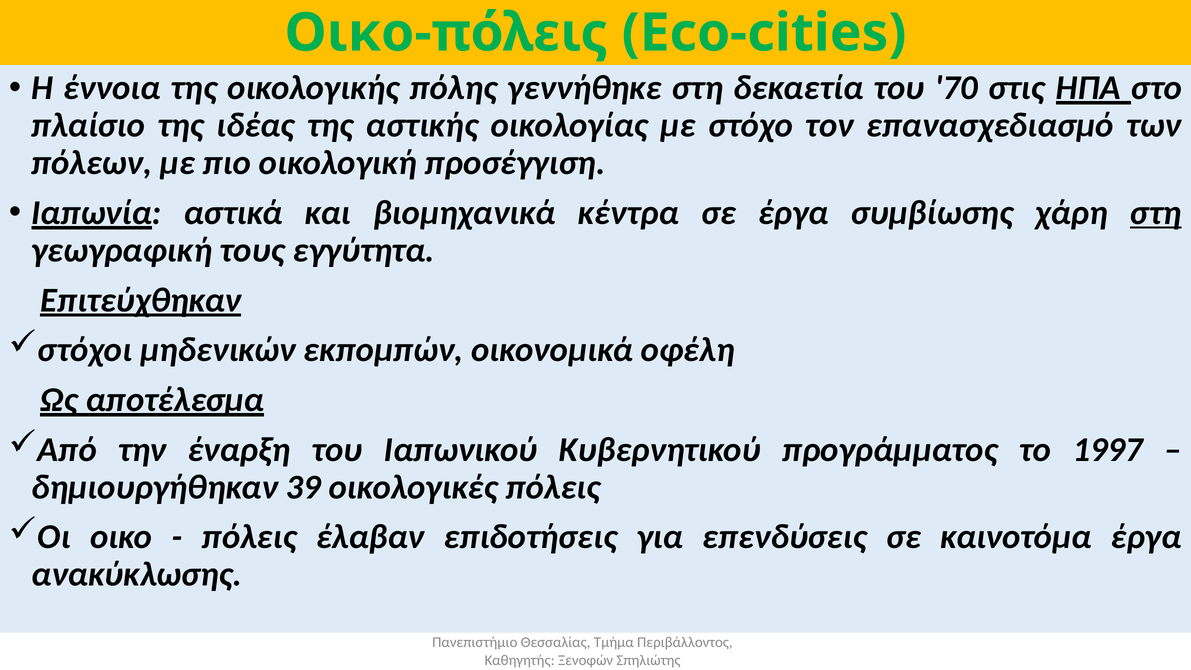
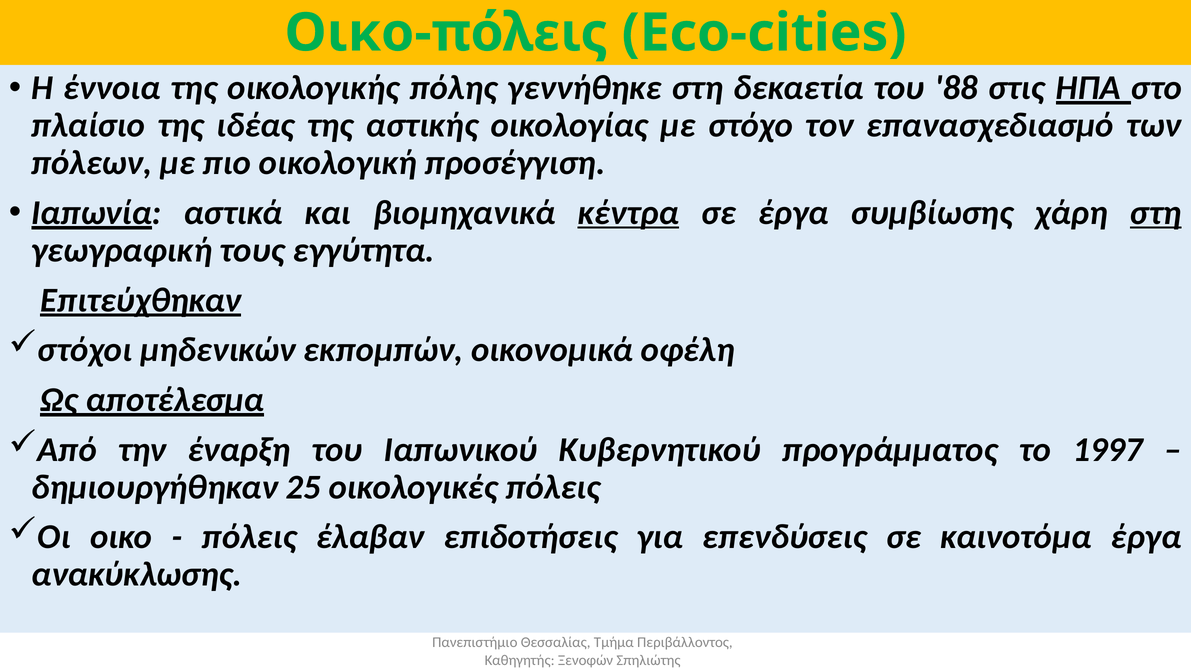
70: 70 -> 88 (956, 88)
κέντρα underline: none -> present (628, 213)
39: 39 -> 25 (303, 487)
